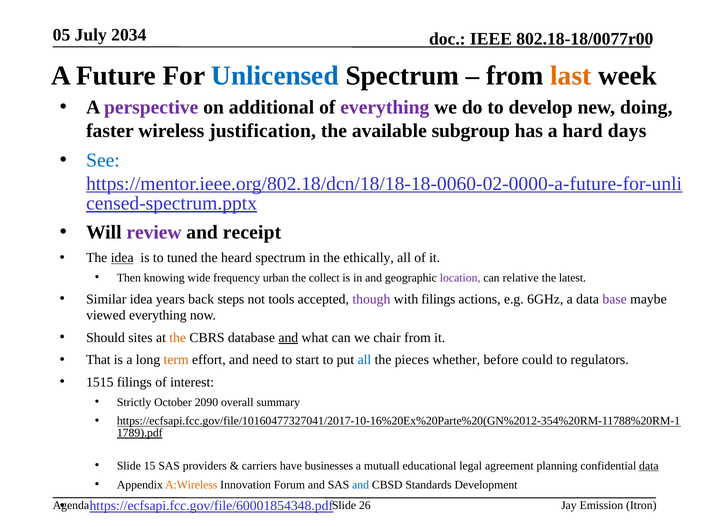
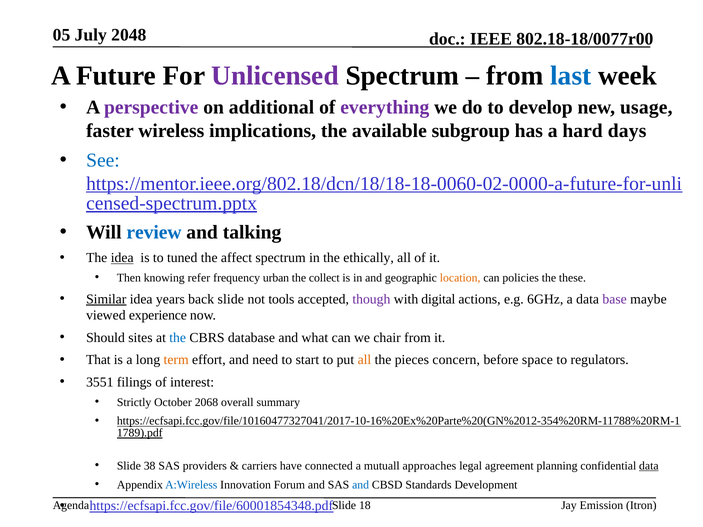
2034: 2034 -> 2048 (129, 35)
Unlicensed colour: blue -> purple (275, 76)
last colour: orange -> blue (571, 76)
doing: doing -> usage (646, 107)
justification: justification -> implications (263, 131)
review colour: purple -> blue (154, 233)
receipt: receipt -> talking (252, 233)
heard: heard -> affect (237, 258)
wide: wide -> refer (199, 278)
location colour: purple -> orange (460, 278)
relative: relative -> policies (521, 278)
latest: latest -> these (572, 278)
Similar underline: none -> present (106, 299)
back steps: steps -> slide (231, 299)
with filings: filings -> digital (438, 299)
viewed everything: everything -> experience (158, 316)
the colour: orange -> blue (178, 338)
and underline: present -> none (288, 338)
all colour: blue -> orange (364, 360)
whether: whether -> concern (456, 360)
could: could -> space (537, 360)
1515: 1515 -> 3551 (100, 382)
2090: 2090 -> 2068 (206, 402)
15: 15 -> 38 (150, 466)
businesses: businesses -> connected (329, 466)
educational: educational -> approaches (429, 466)
A:Wireless colour: orange -> blue (191, 485)
26: 26 -> 18 (365, 506)
